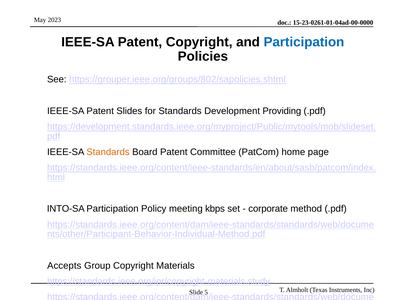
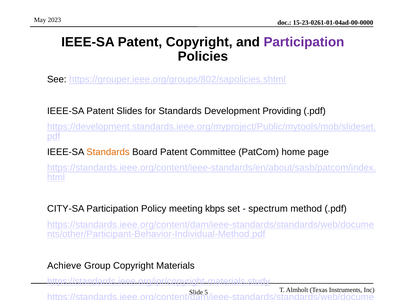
Participation colour: blue -> purple (304, 42)
INTO-SA: INTO-SA -> CITY-SA (66, 209)
corporate: corporate -> spectrum (268, 209)
Accepts: Accepts -> Achieve (64, 266)
